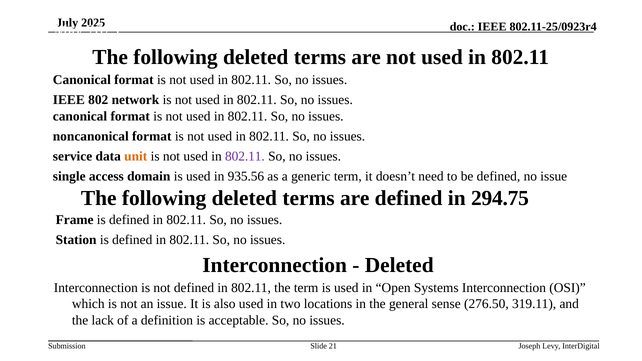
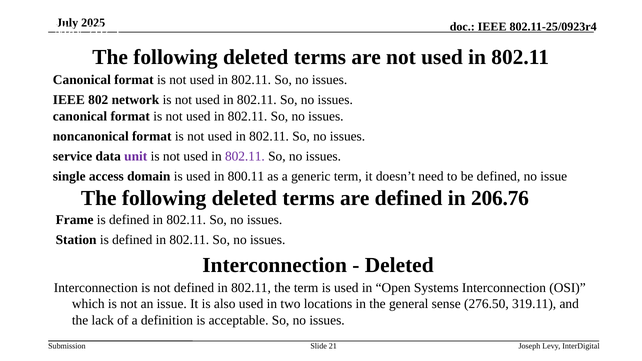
unit colour: orange -> purple (136, 156)
935.56: 935.56 -> 800.11 (246, 176)
294.75: 294.75 -> 206.76 (500, 198)
